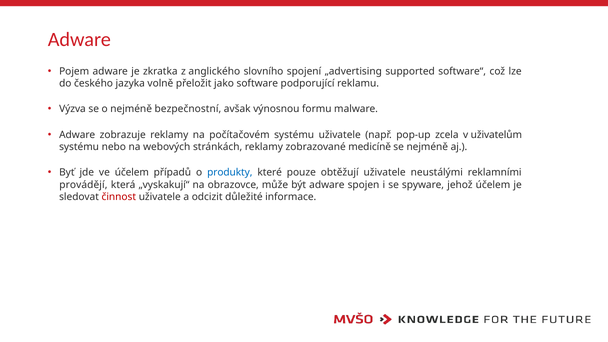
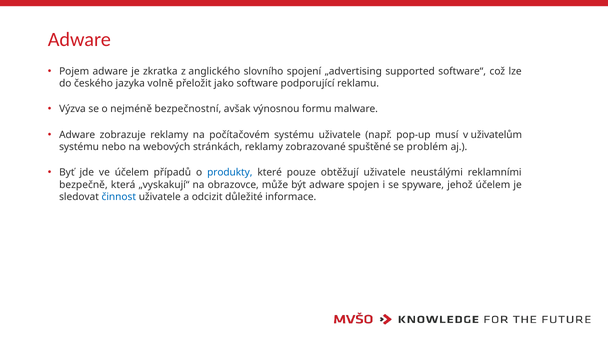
zcela: zcela -> musí (447, 135)
medicíně: medicíně -> spuštěné (370, 147)
se nejméně: nejméně -> problém (427, 147)
provádějí: provádějí -> bezpečně (83, 185)
činnost colour: red -> blue (119, 197)
